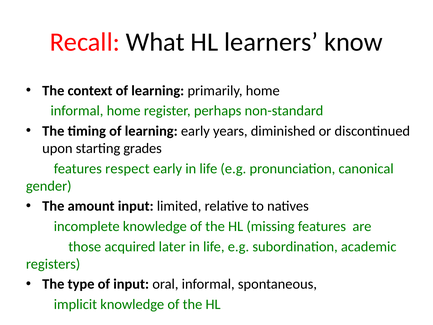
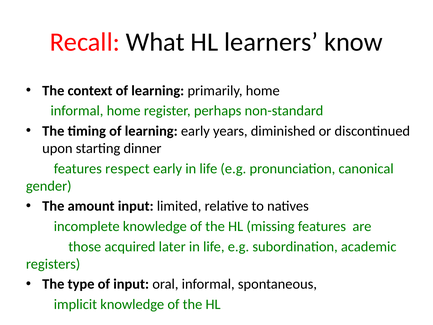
grades: grades -> dinner (143, 148)
